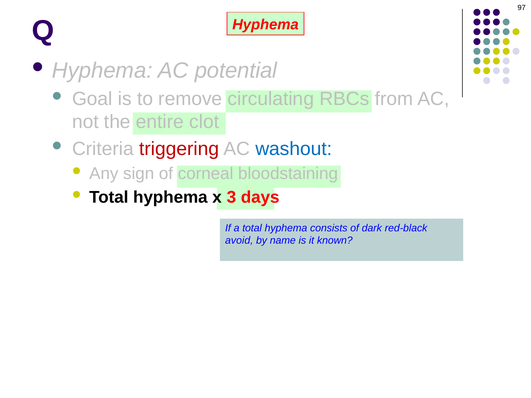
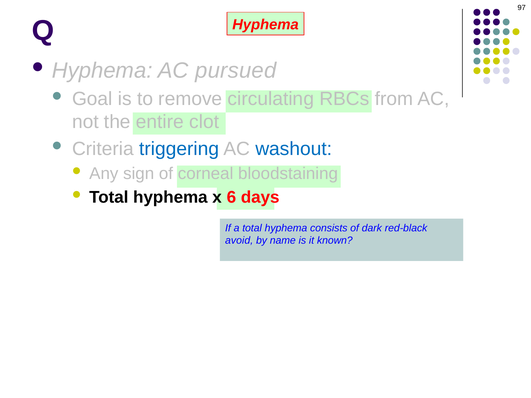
potential: potential -> pursued (236, 71)
triggering colour: red -> blue (179, 149)
3: 3 -> 6 (231, 197)
